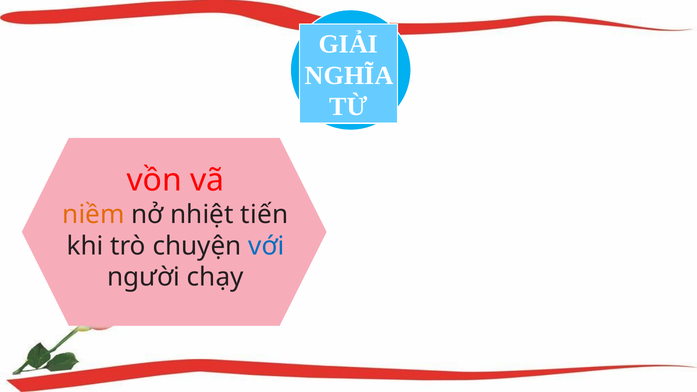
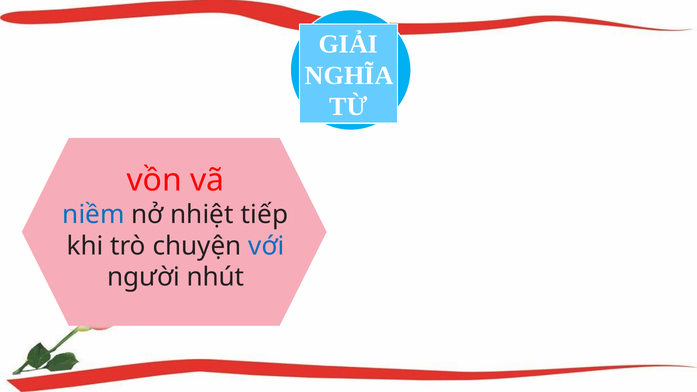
niềm colour: orange -> blue (93, 215)
tiến: tiến -> tiếp (264, 215)
chạy: chạy -> nhút (215, 277)
